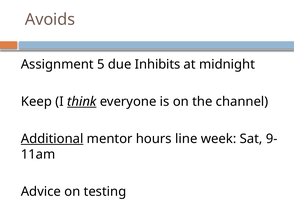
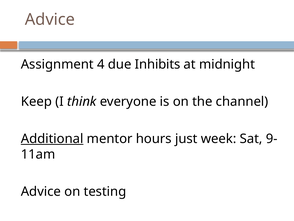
Avoids: Avoids -> Advice (50, 20)
5: 5 -> 4 (101, 64)
think underline: present -> none (82, 101)
line: line -> just (186, 138)
